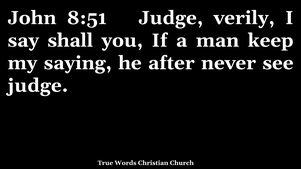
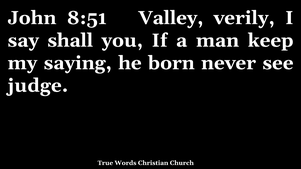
8:51 Judge: Judge -> Valley (171, 18)
after: after -> born (171, 63)
